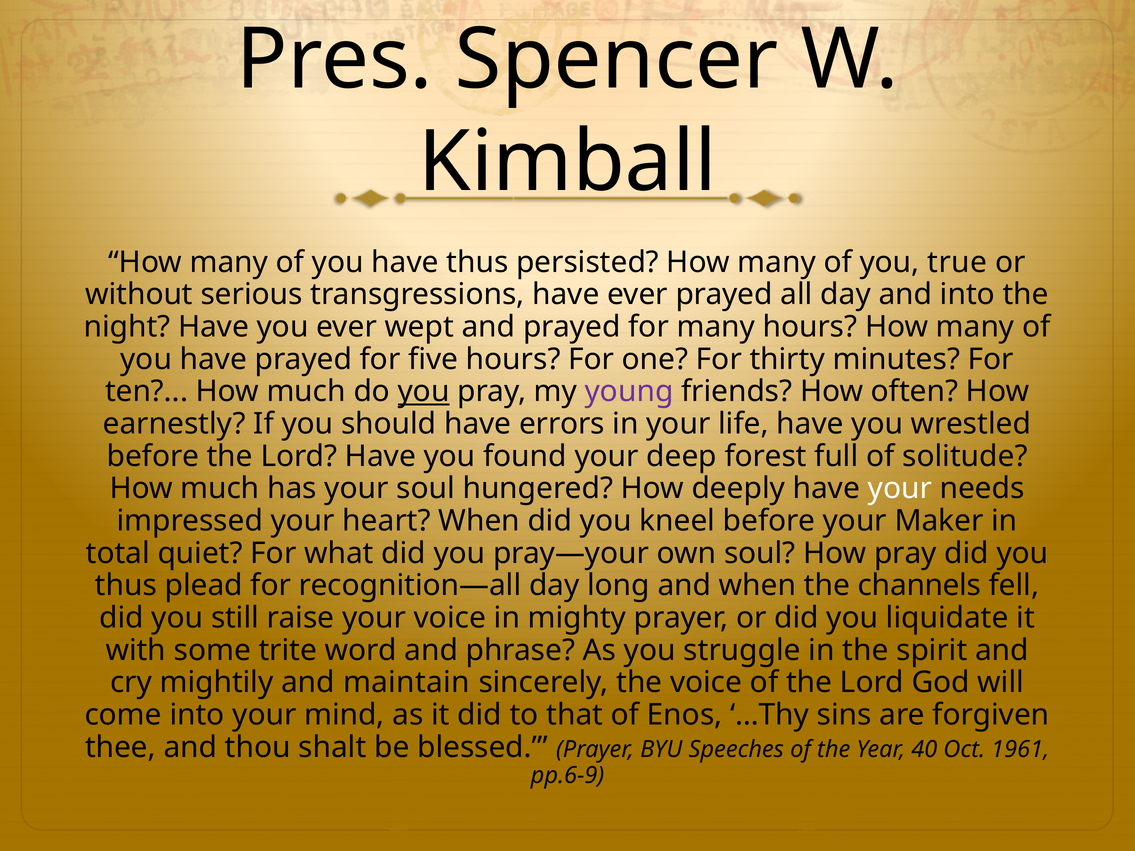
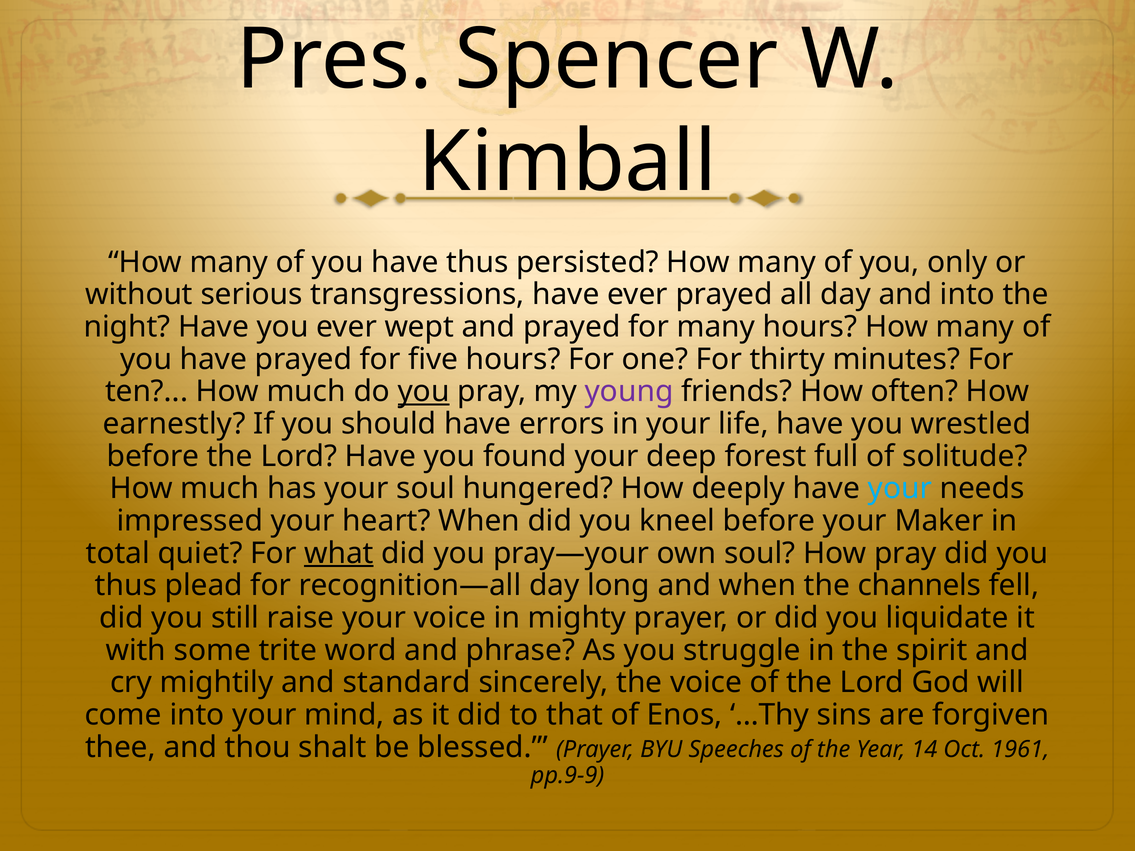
true: true -> only (957, 262)
your colour: white -> light blue (900, 489)
what underline: none -> present (339, 553)
maintain: maintain -> standard (407, 683)
40: 40 -> 14 (924, 750)
pp.6-9: pp.6-9 -> pp.9-9 (568, 776)
